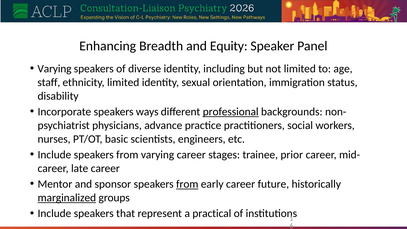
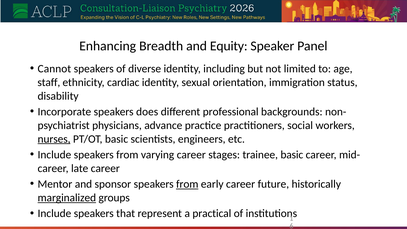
Varying: Varying -> Cannot (54, 69)
ethnicity limited: limited -> cardiac (123, 82)
ways: ways -> does (147, 112)
professional underline: present -> none (231, 112)
nurses underline: none -> present (54, 139)
trainee prior: prior -> basic (292, 155)
